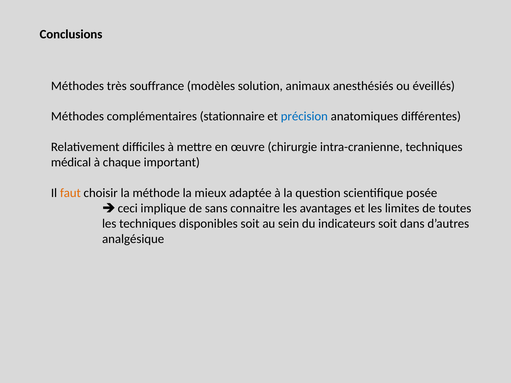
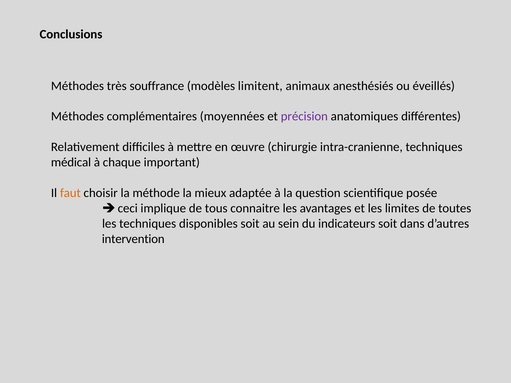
solution: solution -> limitent (260, 86)
stationnaire: stationnaire -> moyennées (232, 117)
précision colour: blue -> purple (304, 117)
sans: sans -> tous (216, 208)
analgésique: analgésique -> intervention (133, 239)
